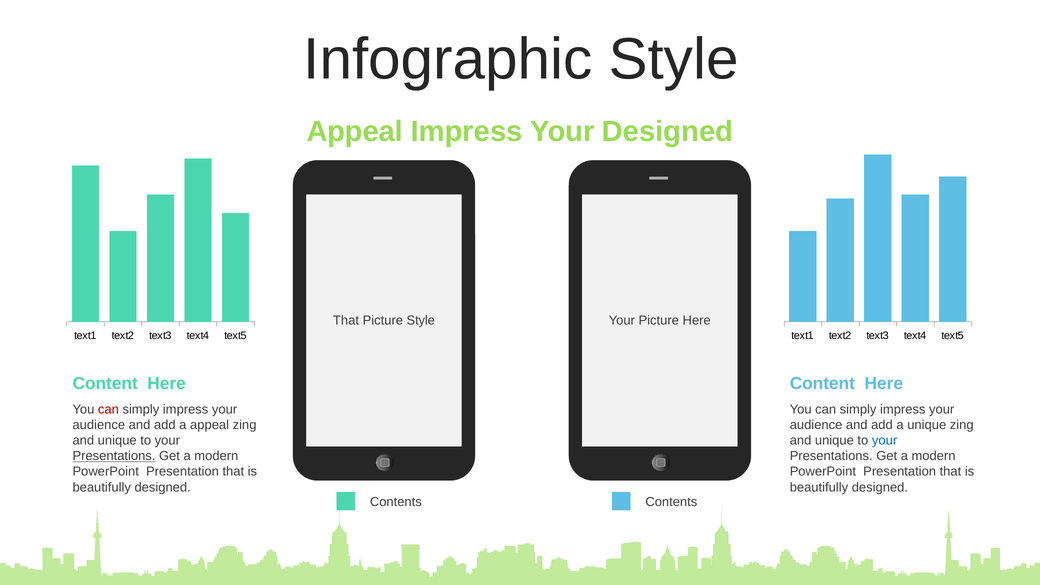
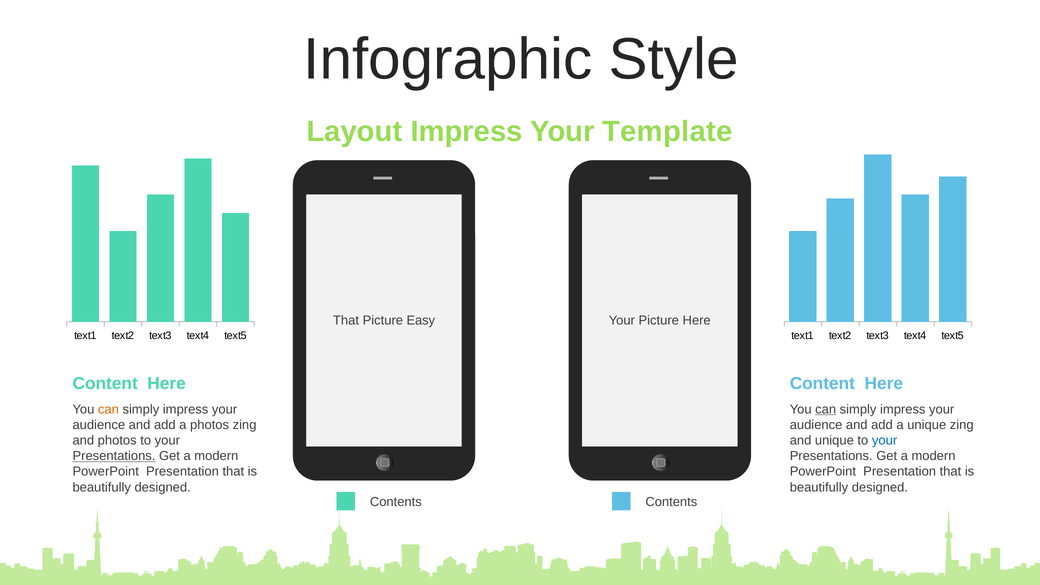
Appeal: Appeal -> Layout (354, 132)
Your Designed: Designed -> Template (667, 132)
Style: Style -> Easy (421, 320)
can colour: red -> orange (108, 409)
can underline: none -> present (826, 409)
a appeal: appeal -> photos (210, 425)
unique: unique -> photos (117, 440)
